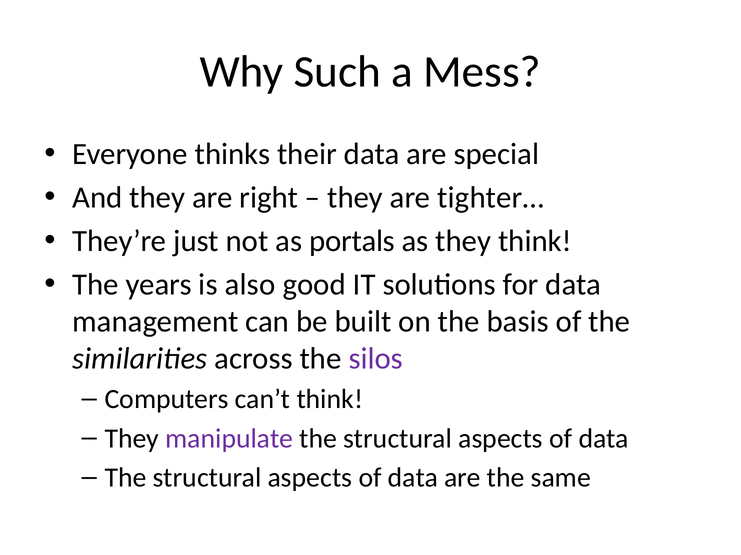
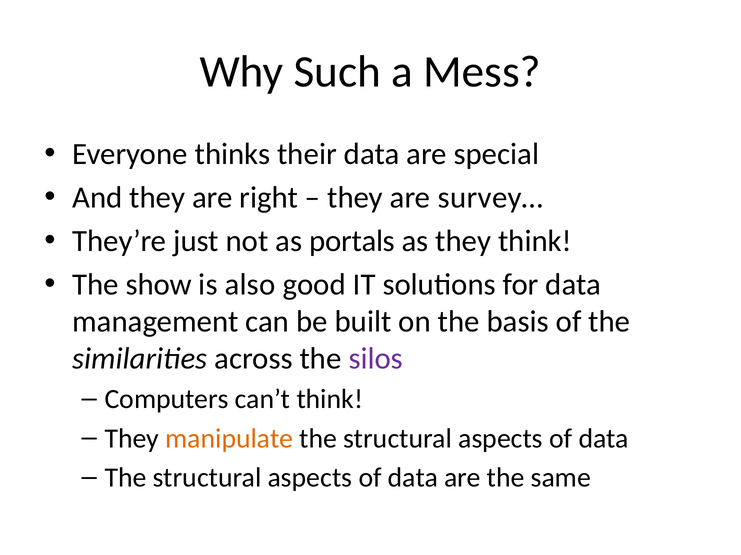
tighter…: tighter… -> survey… (491, 198)
years: years -> show (159, 285)
manipulate colour: purple -> orange (229, 439)
